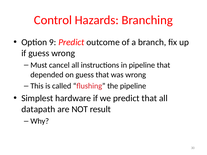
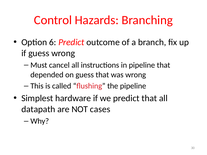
9: 9 -> 6 (53, 42)
result: result -> cases (100, 109)
